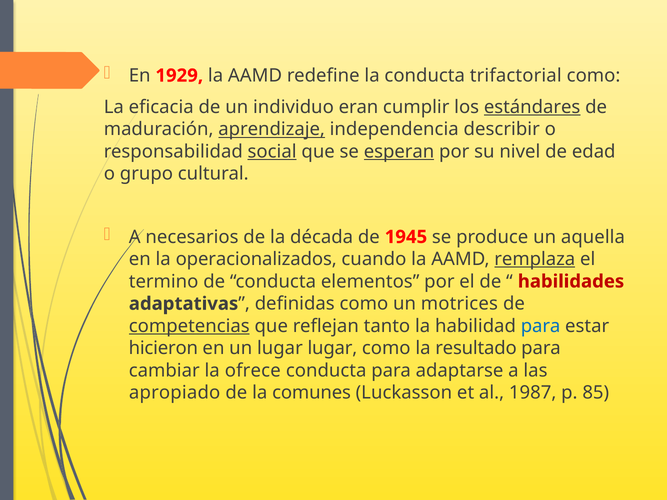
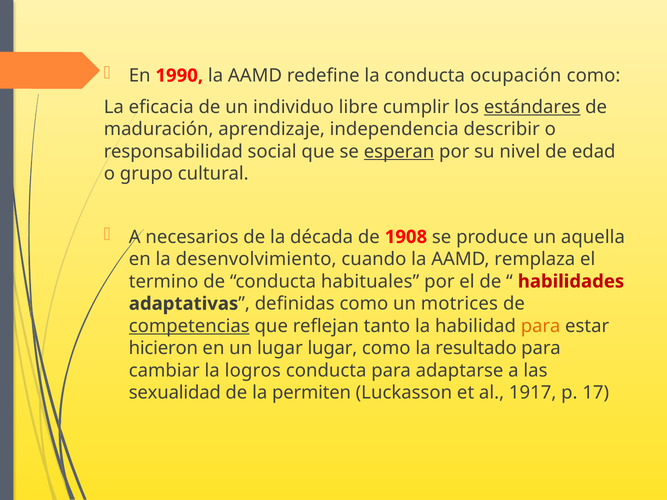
1929: 1929 -> 1990 (179, 76)
trifactorial: trifactorial -> ocupación (516, 76)
eran: eran -> libre (358, 107)
aprendizaje underline: present -> none (272, 129)
social underline: present -> none (272, 152)
1945: 1945 -> 1908 (406, 237)
operacionalizados: operacionalizados -> desenvolvimiento (256, 259)
remplaza underline: present -> none (535, 259)
elementos: elementos -> habituales (370, 282)
para colour: blue -> orange (541, 326)
ofrece: ofrece -> logros (253, 371)
apropiado: apropiado -> sexualidad (175, 393)
comunes: comunes -> permiten (312, 393)
1987: 1987 -> 1917 (533, 393)
85: 85 -> 17 (596, 393)
